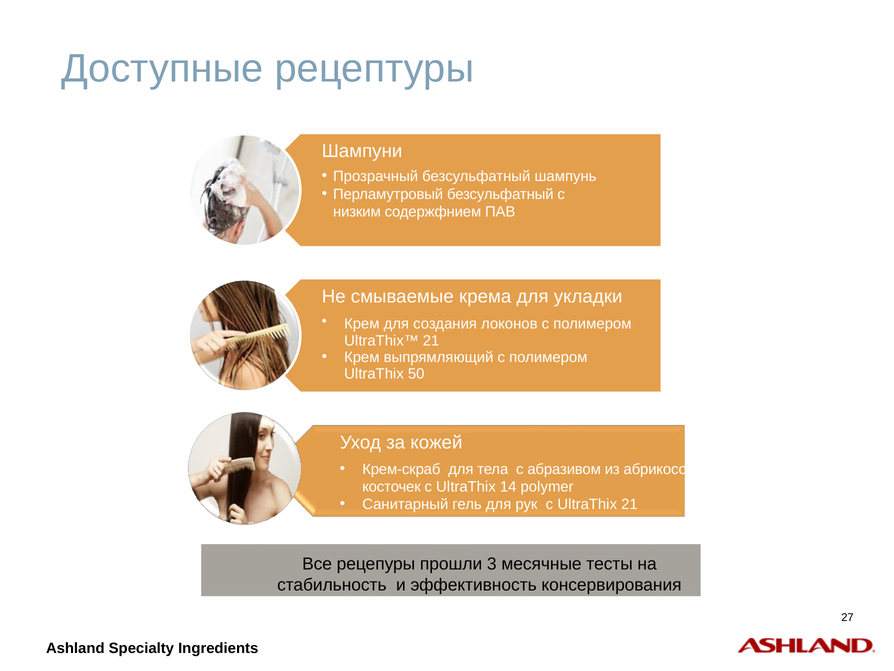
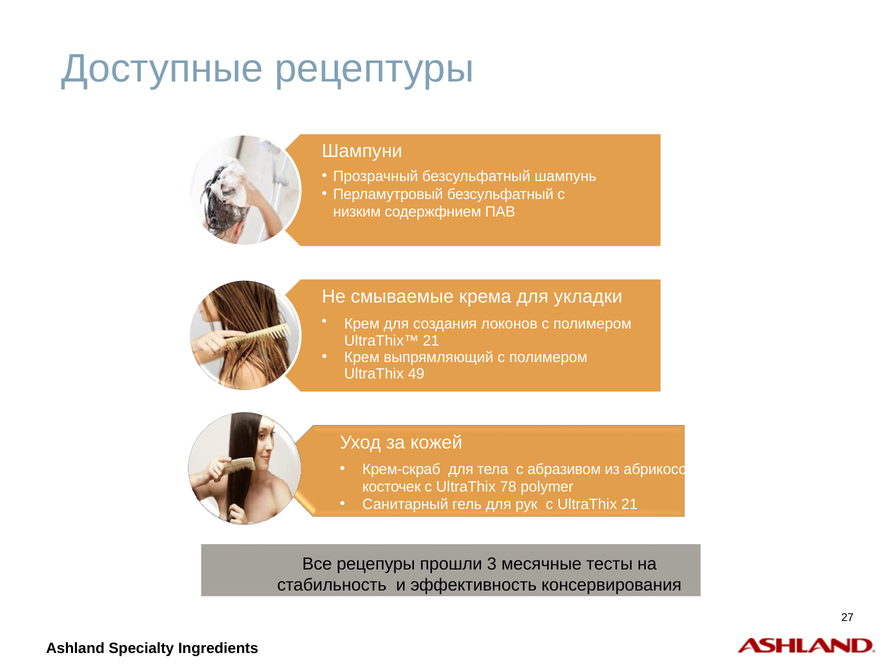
50: 50 -> 49 (416, 373)
14: 14 -> 78 (508, 486)
